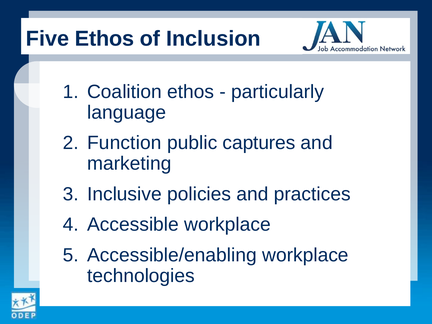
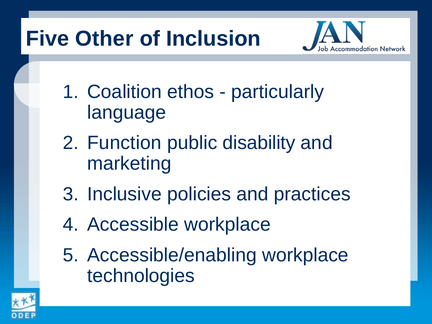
Five Ethos: Ethos -> Other (104, 39)
captures: captures -> disability (259, 143)
